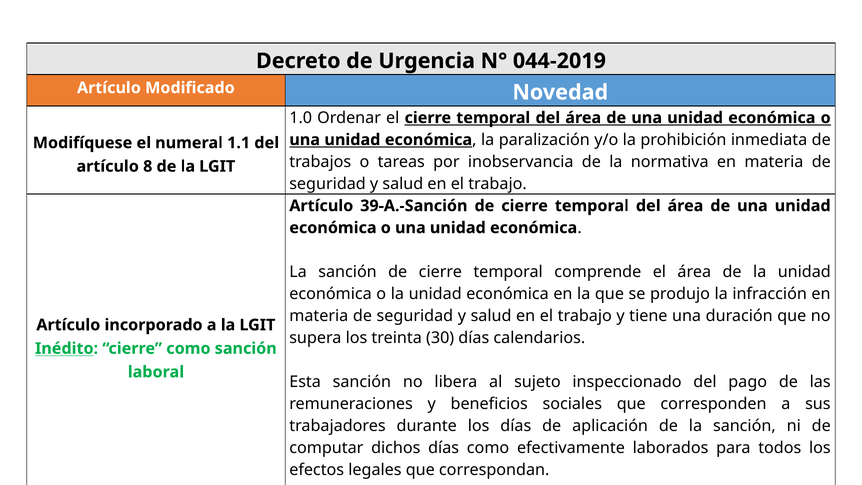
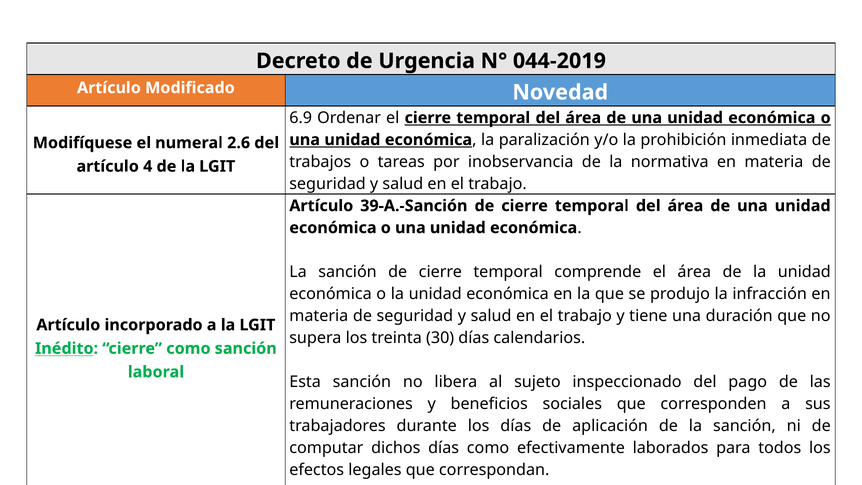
1.0: 1.0 -> 6.9 (301, 118)
1.1: 1.1 -> 2.6 (239, 143)
8: 8 -> 4 (148, 166)
